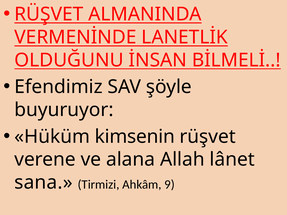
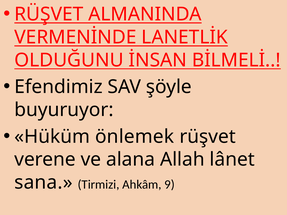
kimsenin: kimsenin -> önlemek (135, 137)
